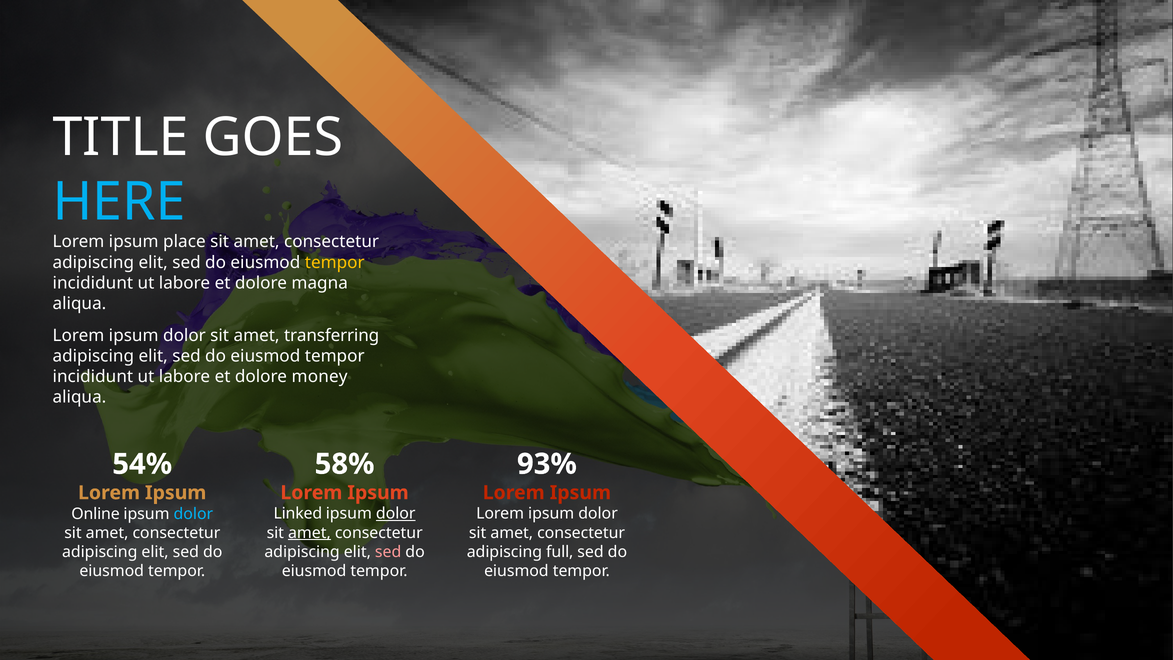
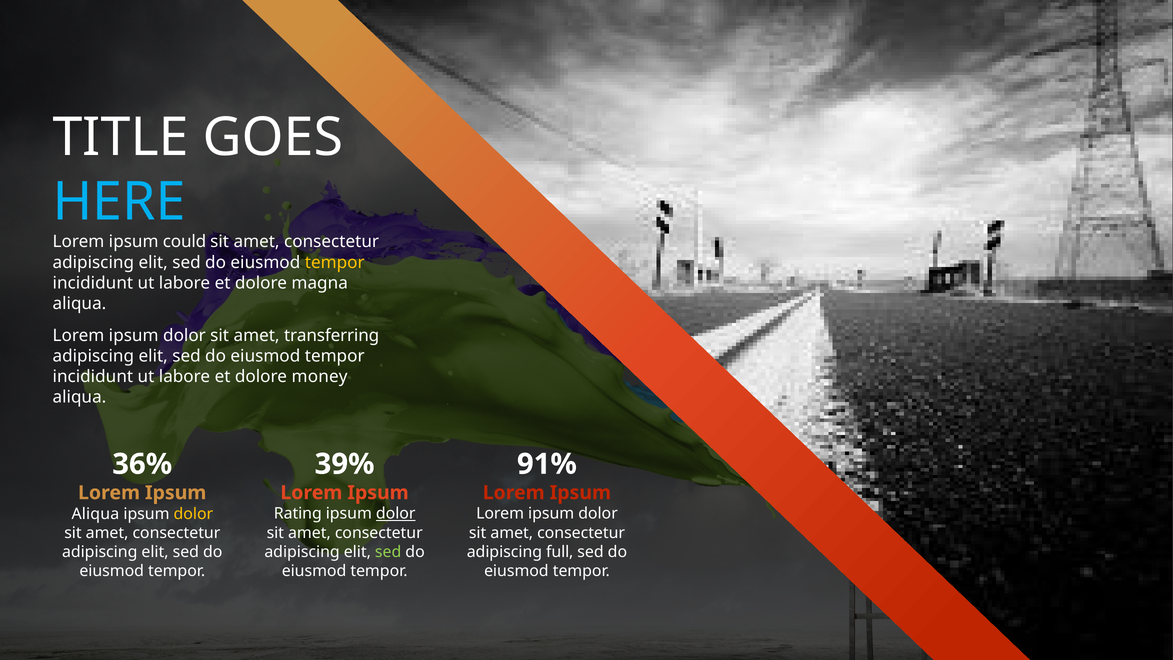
place: place -> could (184, 242)
58%: 58% -> 39% (345, 464)
93%: 93% -> 91% (547, 464)
54%: 54% -> 36% (142, 464)
Online: Online -> Aliqua (95, 514)
dolor colour: light blue -> yellow (193, 514)
Linked: Linked -> Rating (298, 514)
amet underline: present -> none (309, 533)
sed colour: pink -> light green (388, 552)
